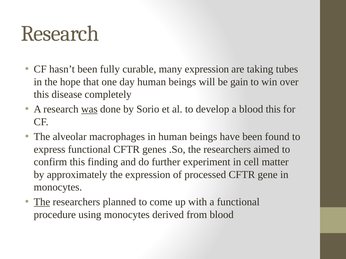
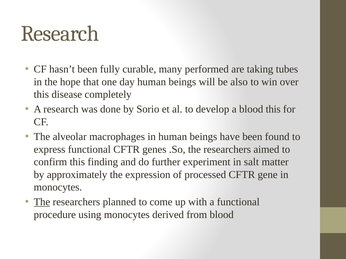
many expression: expression -> performed (207, 69)
gain: gain -> also (239, 82)
was underline: present -> none (89, 109)
cell: cell -> salt (251, 162)
